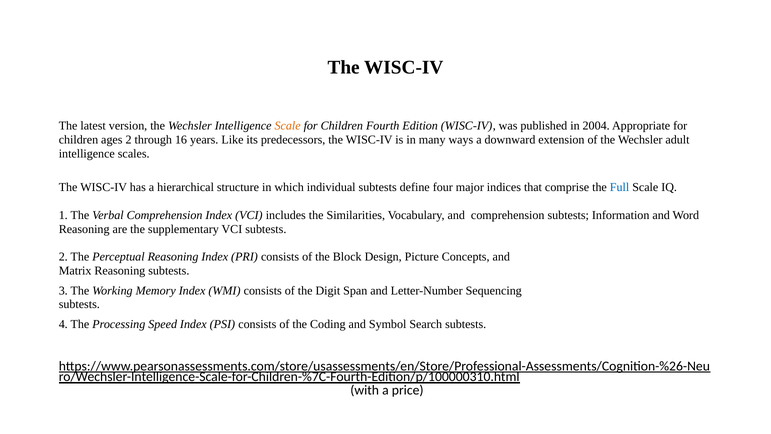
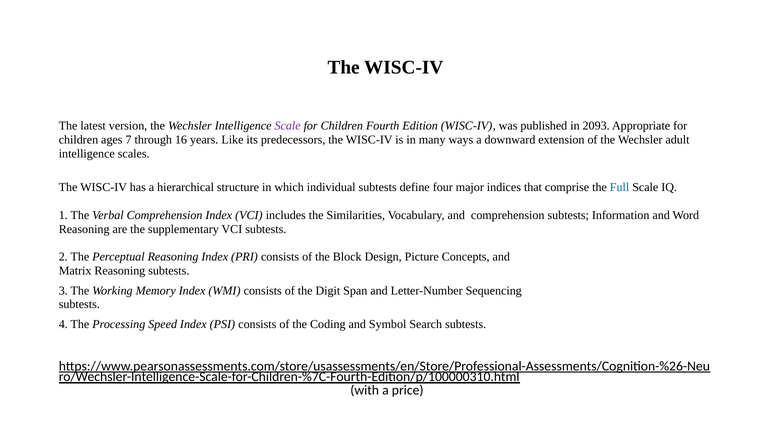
Scale colour: orange -> purple (288, 126)
2004: 2004 -> 2093 (596, 126)
ages 2: 2 -> 7 (129, 140)
